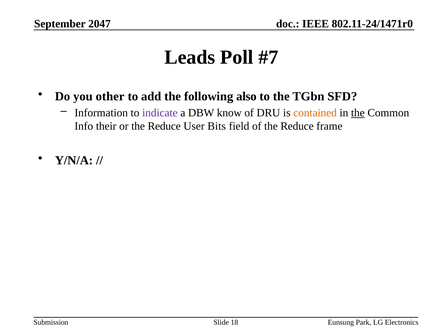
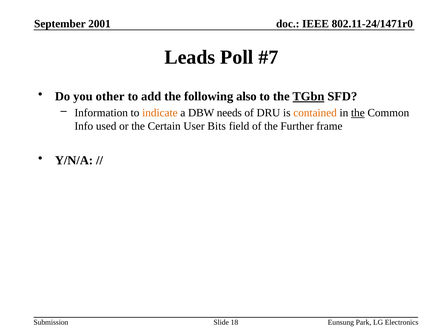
2047: 2047 -> 2001 (99, 24)
TGbn underline: none -> present (308, 96)
indicate colour: purple -> orange (160, 113)
know: know -> needs (229, 113)
their: their -> used (106, 126)
or the Reduce: Reduce -> Certain (164, 126)
of the Reduce: Reduce -> Further (297, 126)
